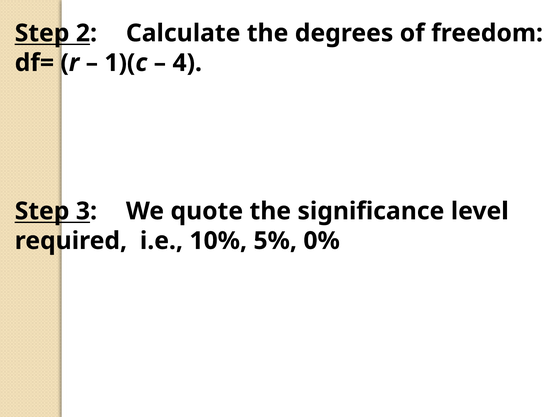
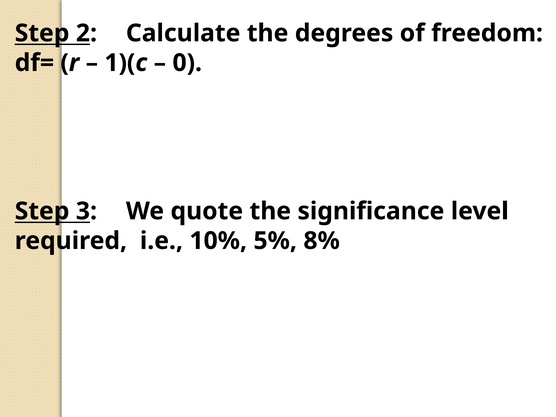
4: 4 -> 0 (187, 63)
0%: 0% -> 8% (322, 241)
